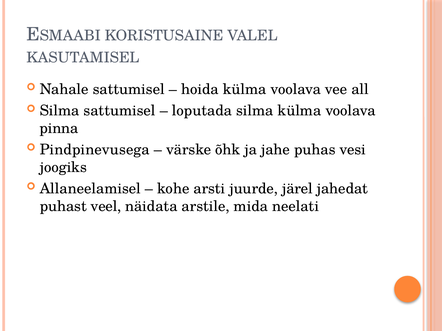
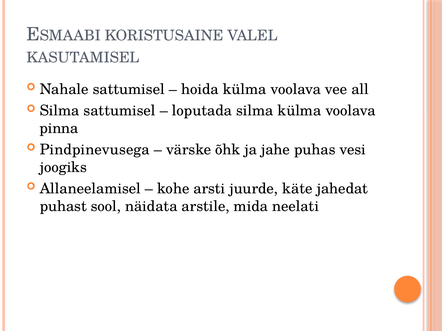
järel: järel -> käte (297, 189)
veel: veel -> sool (106, 207)
